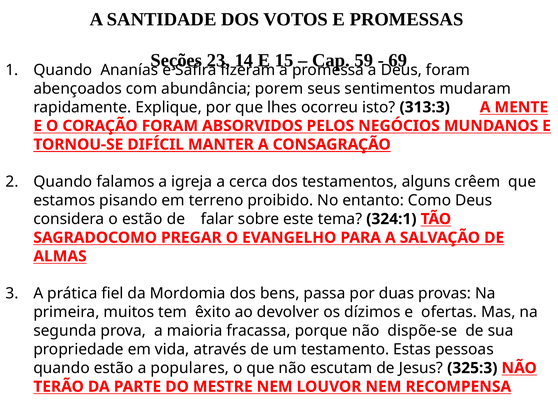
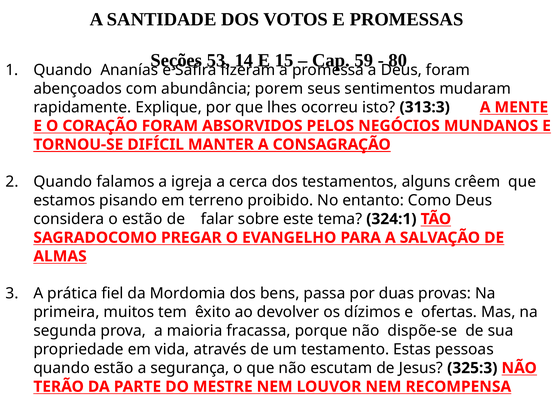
23: 23 -> 53 (218, 60)
69: 69 -> 80 (398, 60)
populares: populares -> segurança (190, 368)
